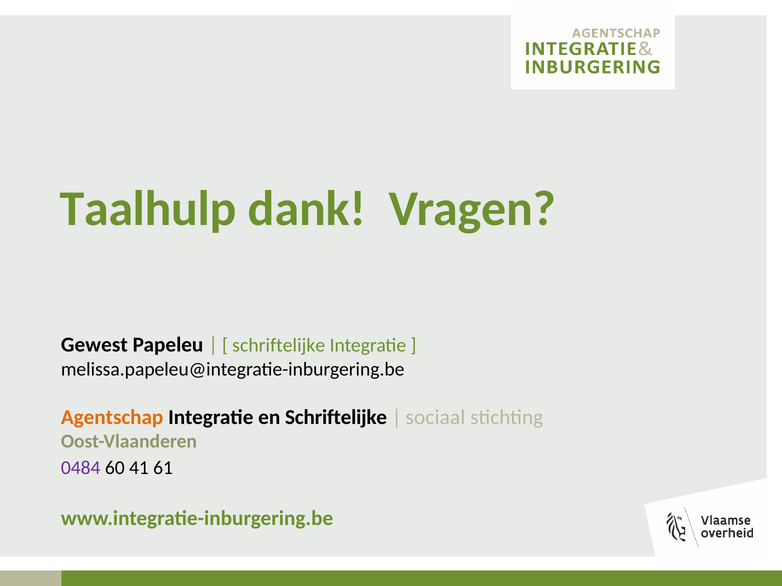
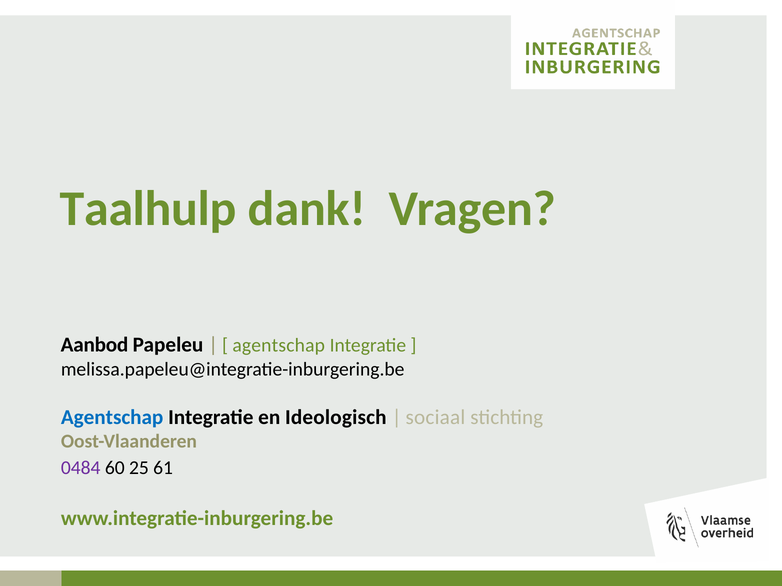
Gewest: Gewest -> Aanbod (94, 345)
schriftelijke: schriftelijke -> agentschap (279, 346)
Agentschap colour: orange -> blue (112, 417)
en Schriftelijke: Schriftelijke -> Ideologisch (336, 417)
41: 41 -> 25 (139, 468)
